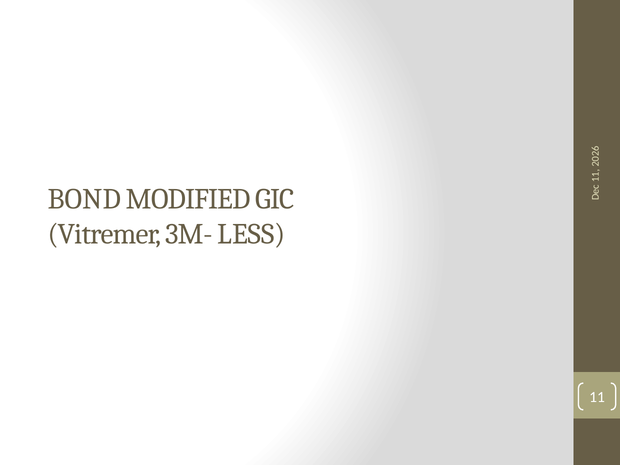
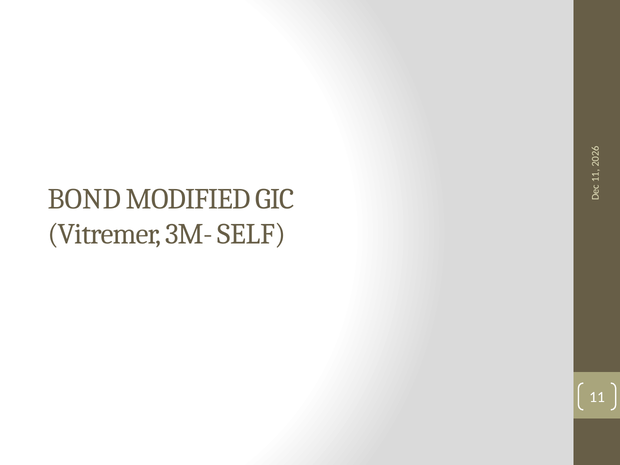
LESS: LESS -> SELF (252, 234)
